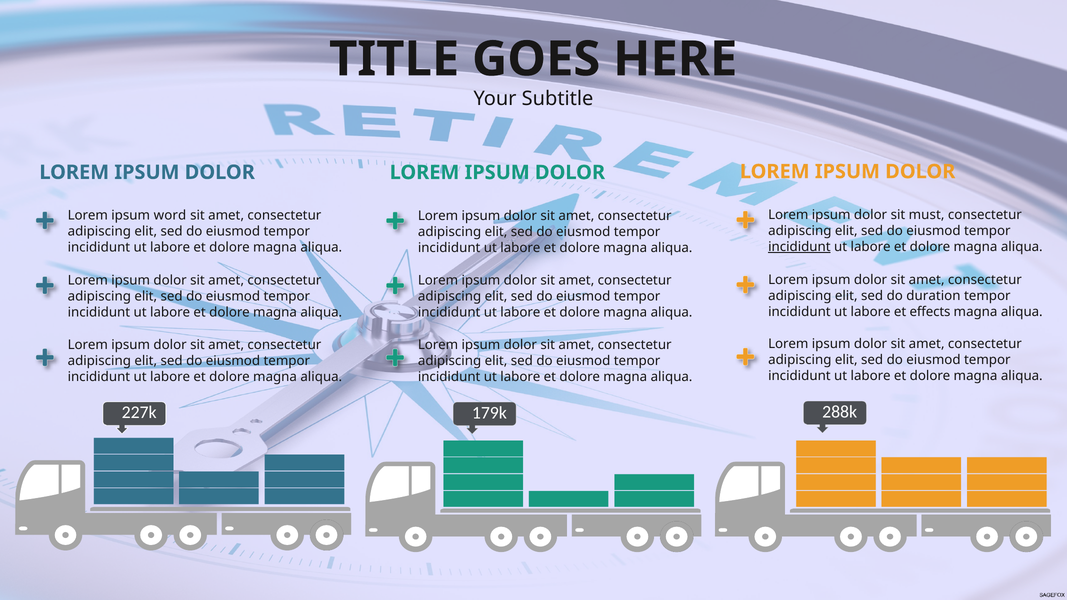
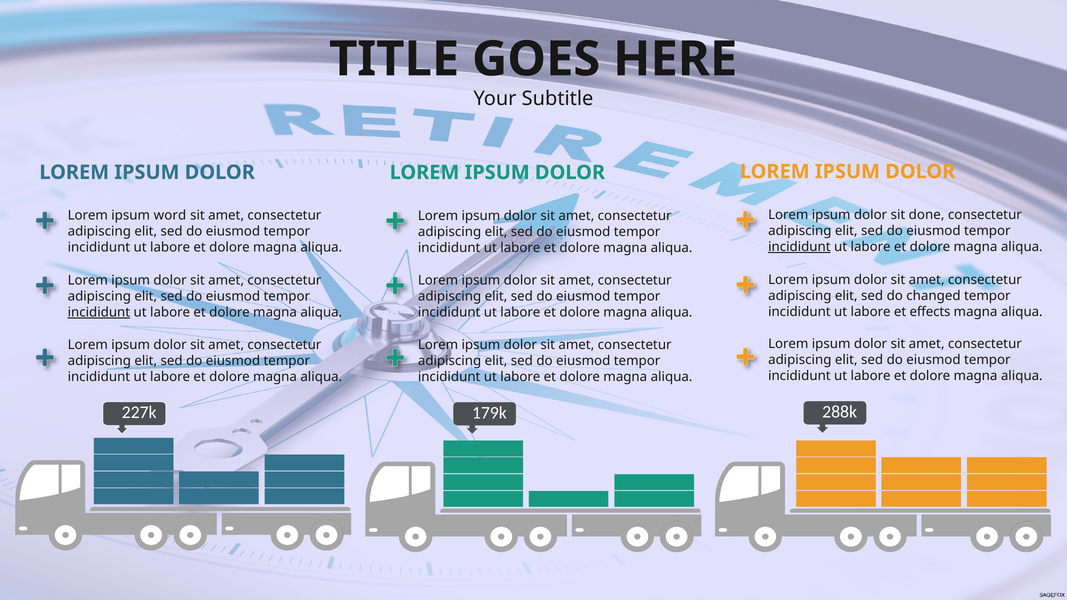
must: must -> done (927, 215)
duration: duration -> changed (933, 296)
incididunt underline: none -> present (99, 312)
